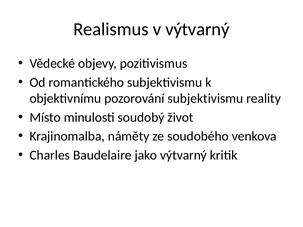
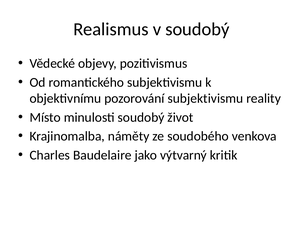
v výtvarný: výtvarný -> soudobý (197, 29)
